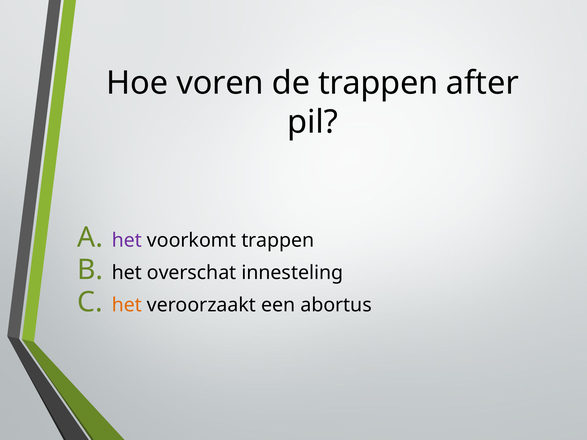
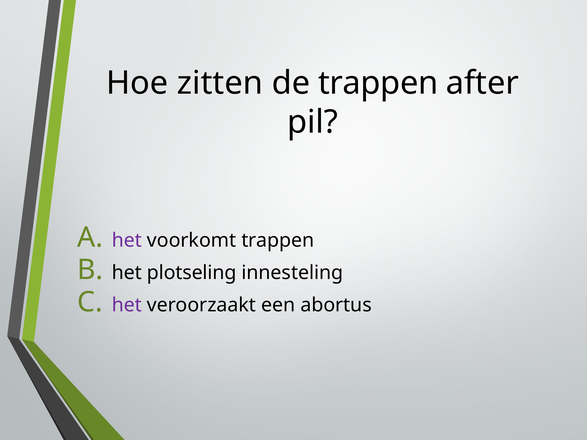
voren: voren -> zitten (220, 83)
overschat: overschat -> plotseling (192, 273)
het colour: orange -> purple (127, 305)
